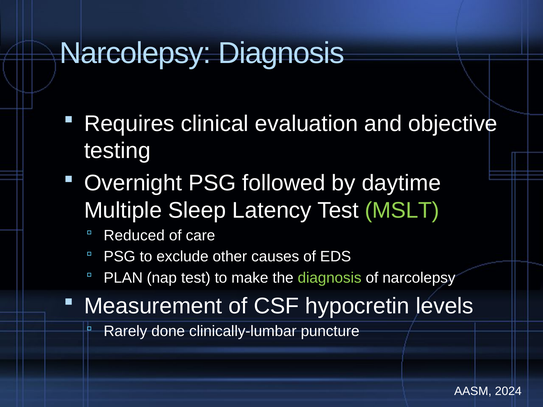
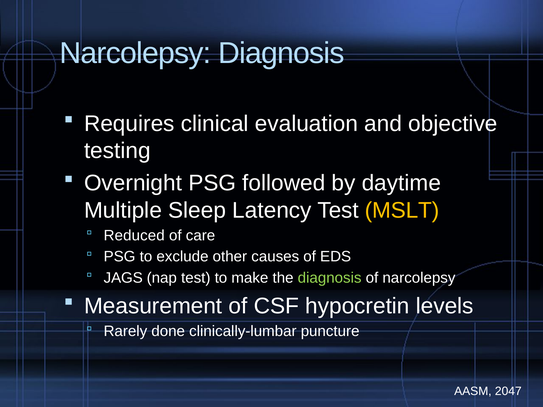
MSLT colour: light green -> yellow (402, 210)
PLAN: PLAN -> JAGS (123, 278)
2024: 2024 -> 2047 (508, 391)
